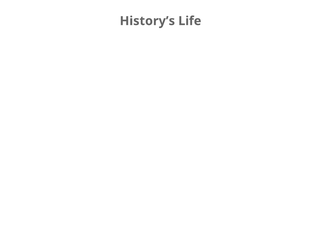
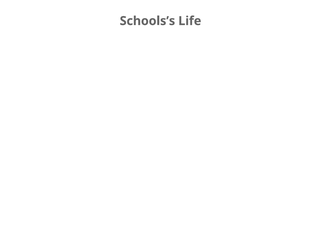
History’s: History’s -> Schools’s (147, 21)
